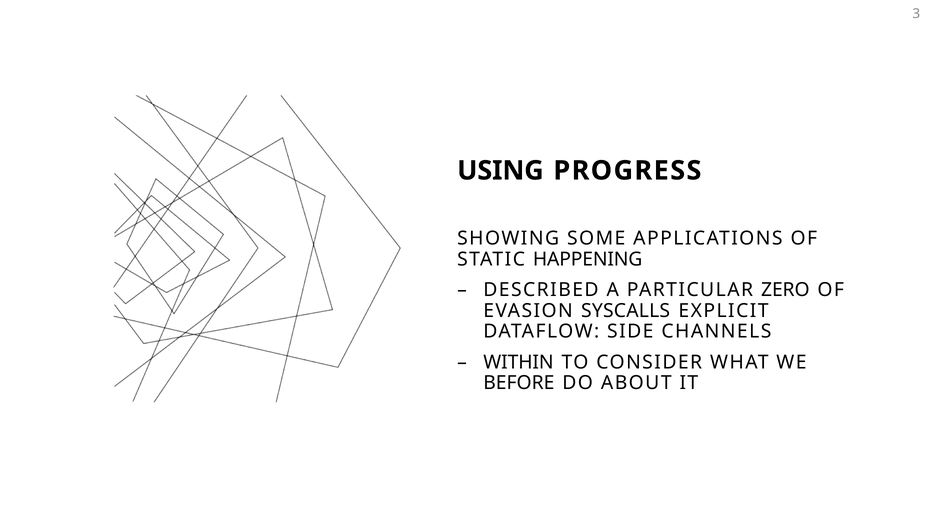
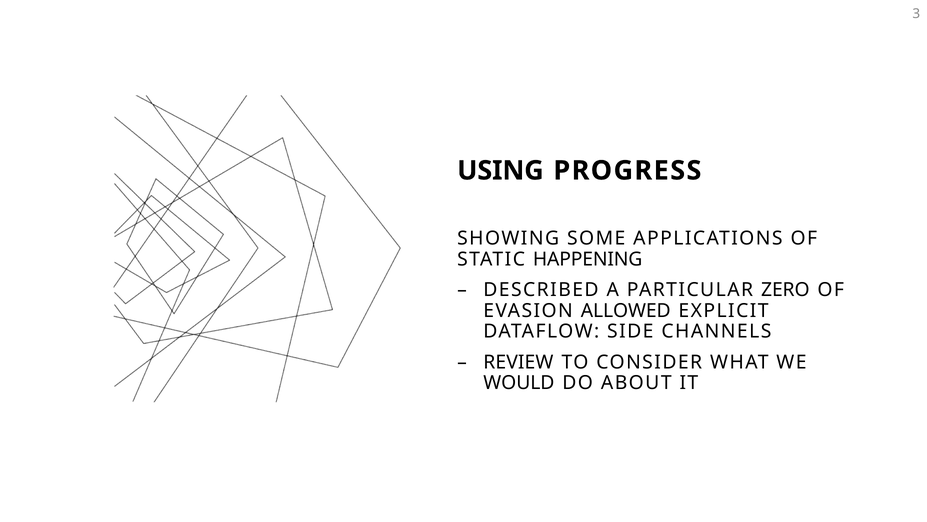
SYSCALLS: SYSCALLS -> ALLOWED (626, 310)
WITHIN: WITHIN -> REVIEW (518, 362)
BEFORE: BEFORE -> WOULD (519, 383)
